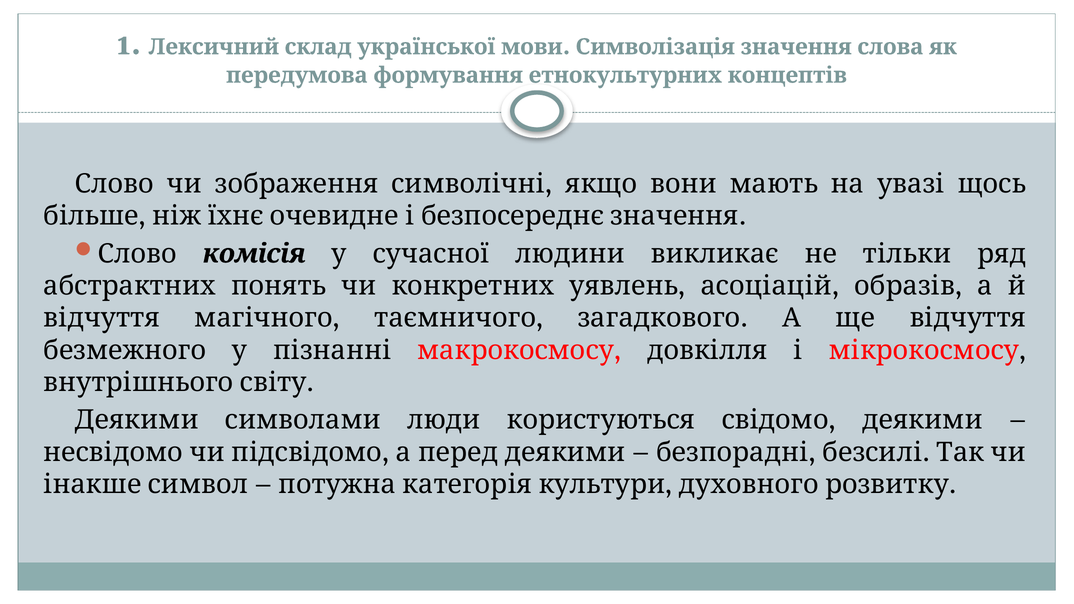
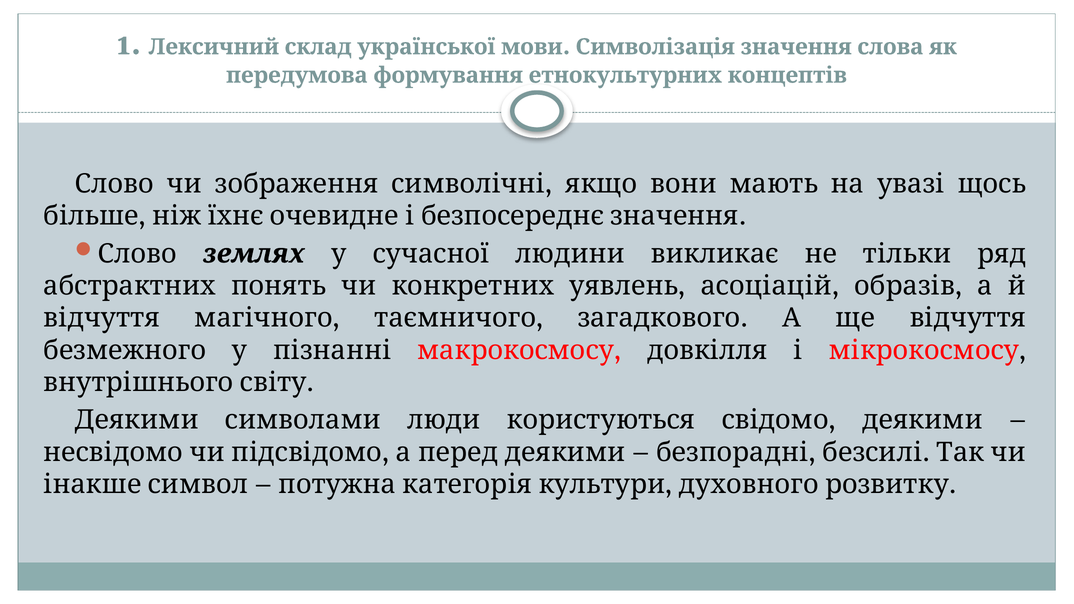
комісія: комісія -> землях (254, 254)
